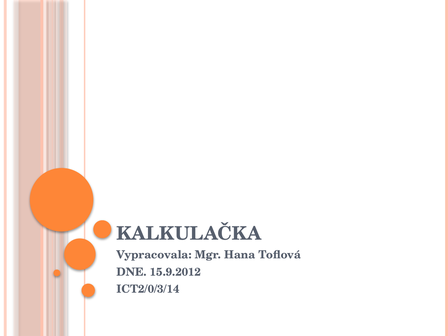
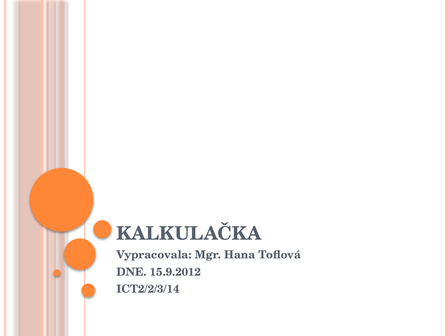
ICT2/0/3/14: ICT2/0/3/14 -> ICT2/2/3/14 (148, 289)
